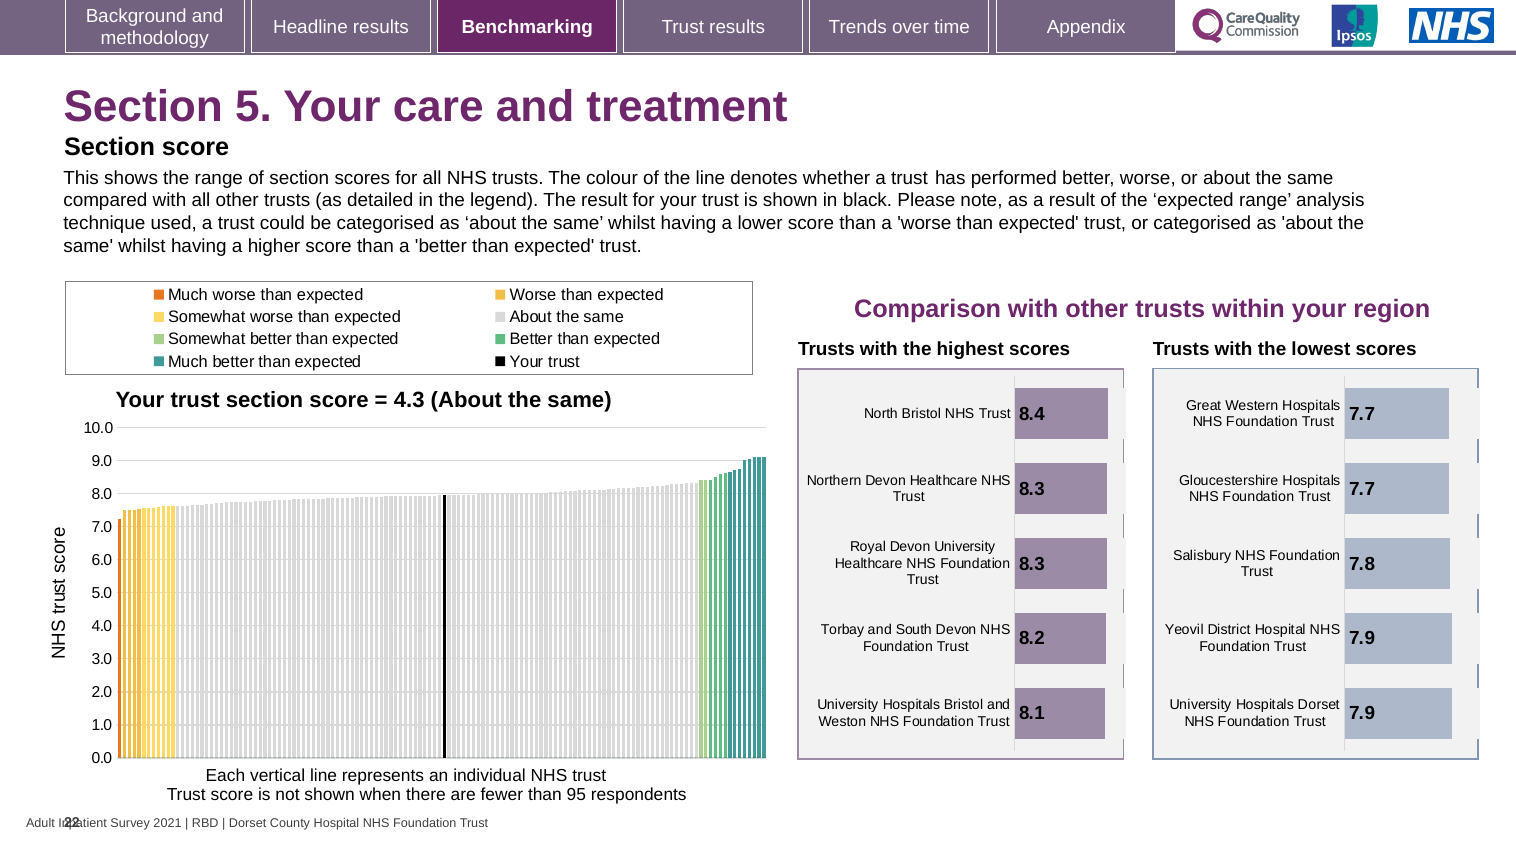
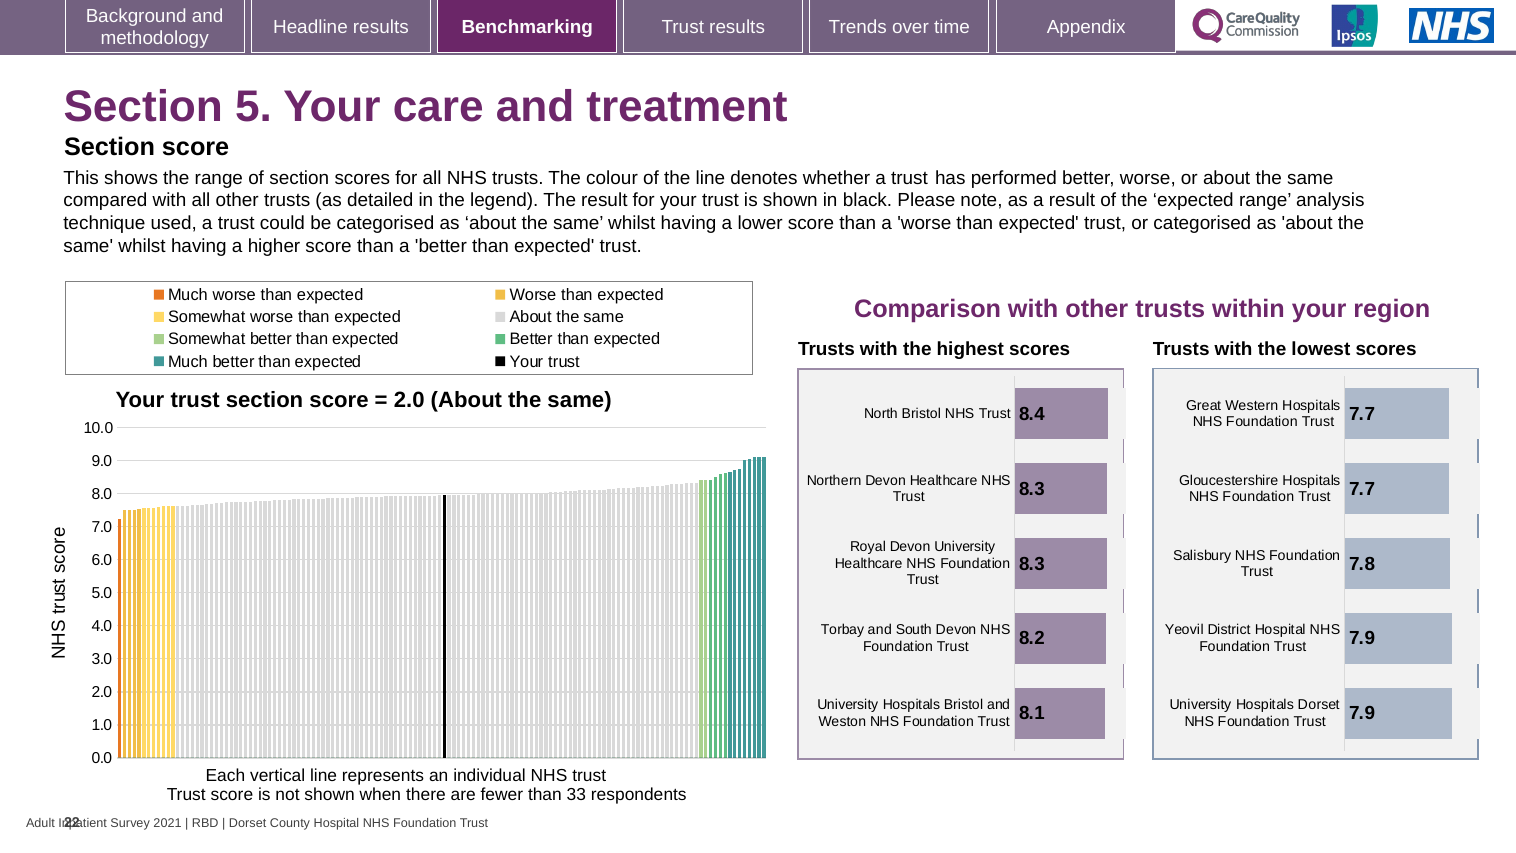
4.3: 4.3 -> 2.0 (409, 400)
95: 95 -> 33 (576, 795)
